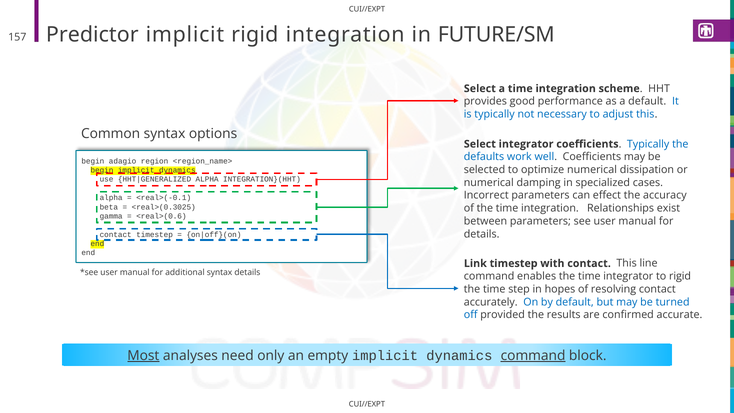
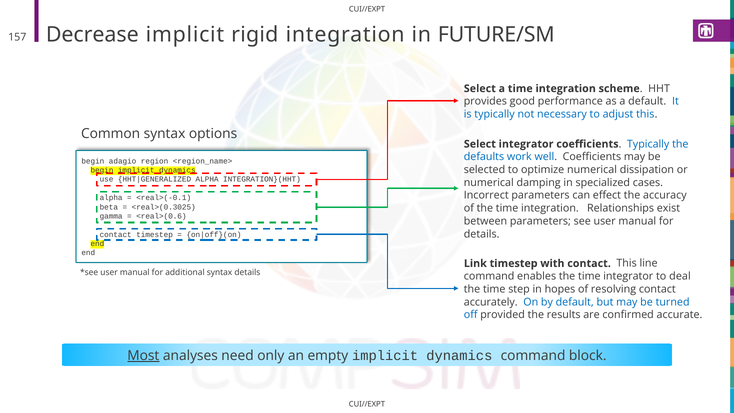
Predictor: Predictor -> Decrease (92, 35)
rigid: rigid -> deal (680, 276)
command underline: present -> none (533, 356)
